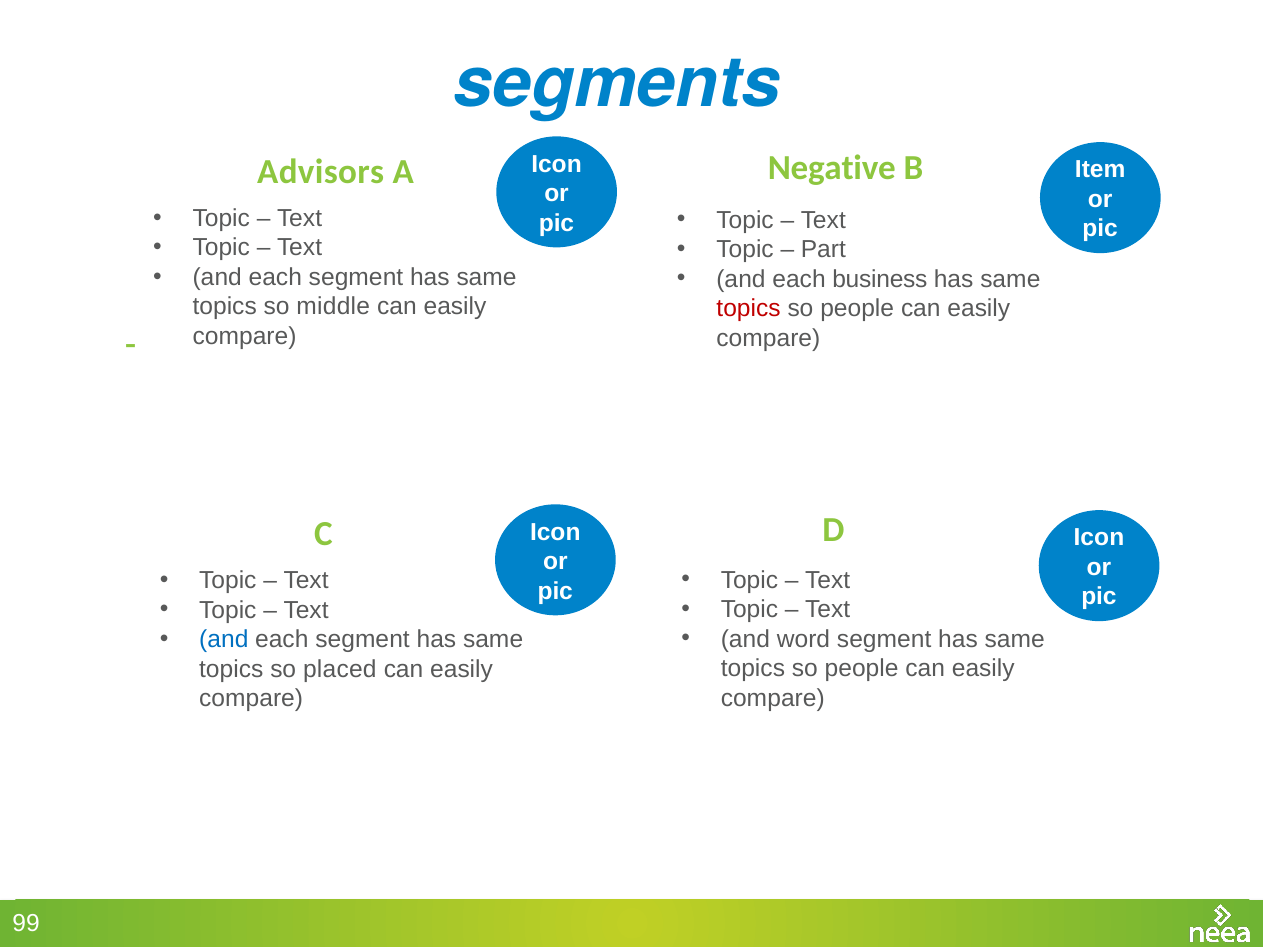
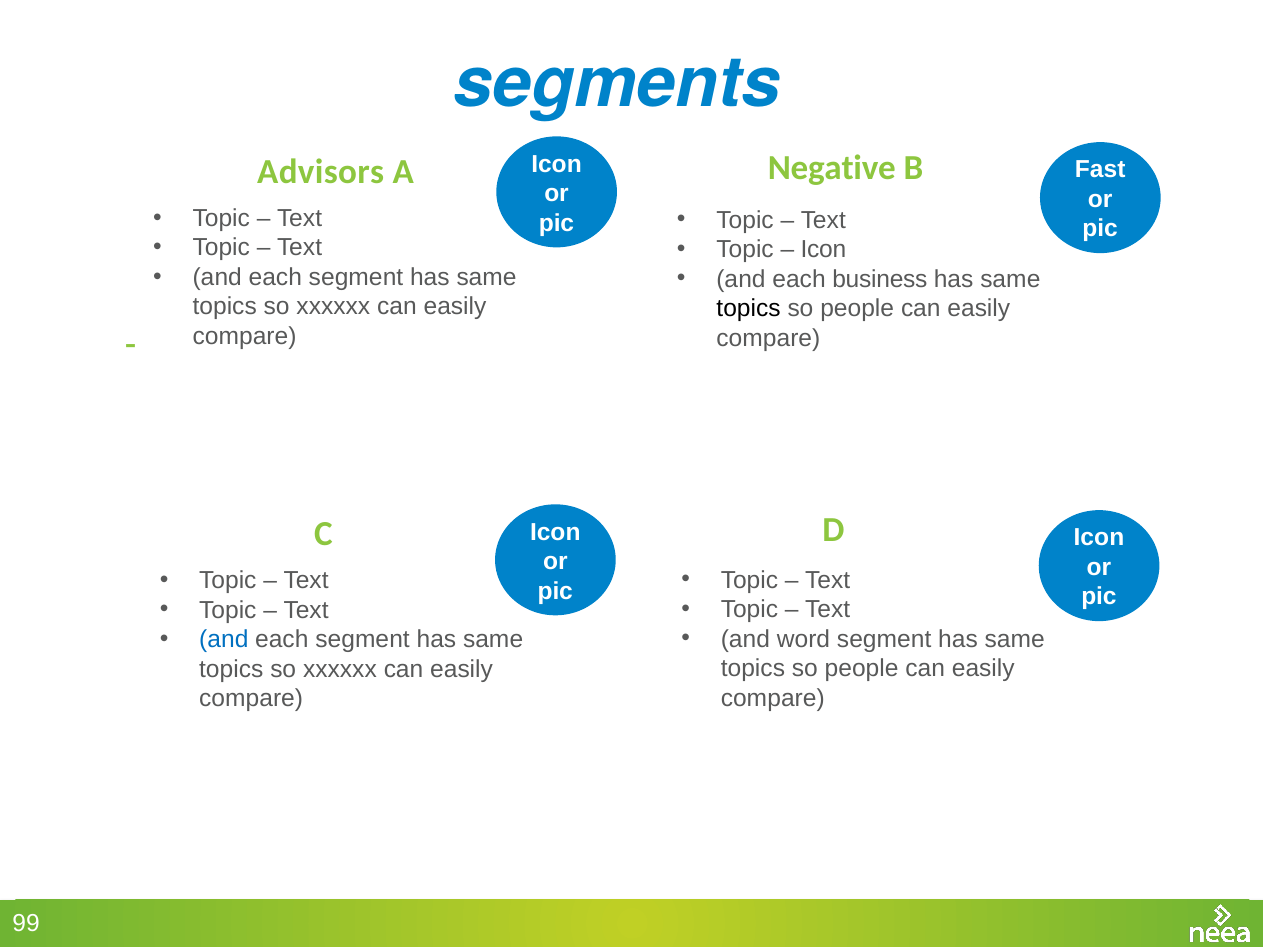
Item: Item -> Fast (1100, 170)
Part: Part -> Icon (823, 250)
middle: middle -> xxxxxx (333, 307)
topics colour: red -> black (749, 309)
placed: placed -> xxxxxx (340, 669)
